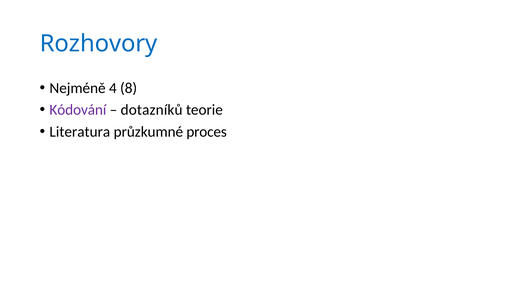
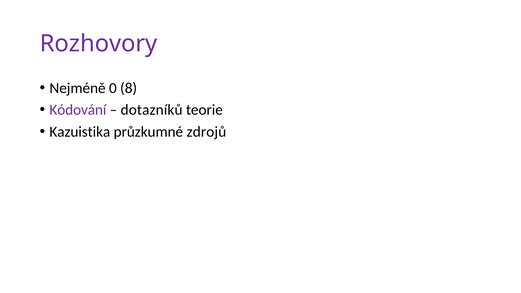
Rozhovory colour: blue -> purple (99, 44)
4: 4 -> 0 (113, 88)
Literatura: Literatura -> Kazuistika (80, 132)
proces: proces -> zdrojů (206, 132)
